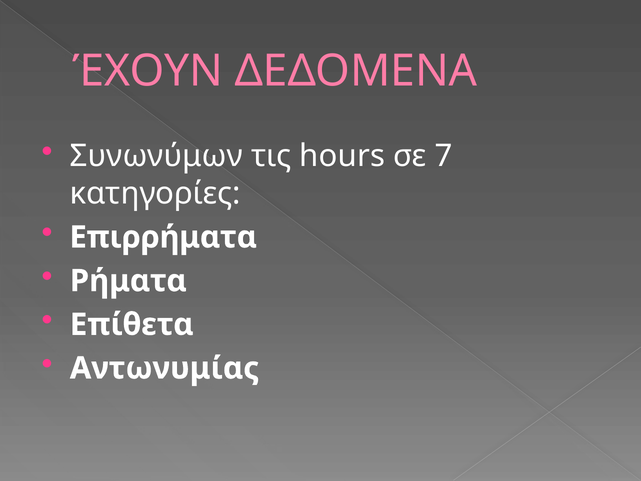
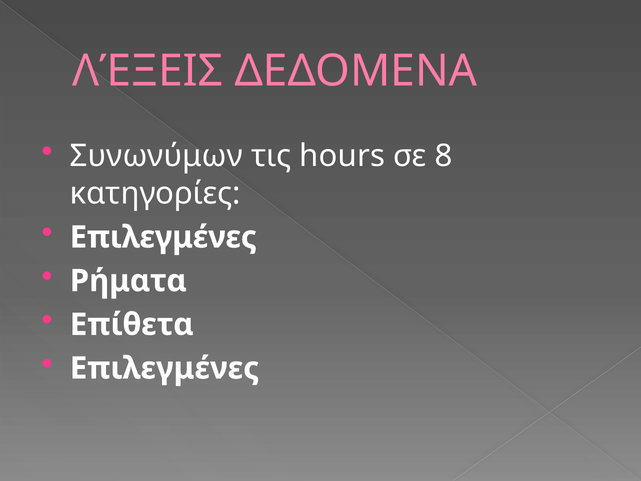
ΈΧΟΥΝ: ΈΧΟΥΝ -> ΛΈΞΕΙΣ (148, 71)
7: 7 -> 8 (444, 156)
Επιρρήματα: Επιρρήματα -> Επιλεγμένες (163, 237)
Αντωνυμίας: Αντωνυμίας -> Επιλεγμένες (164, 368)
